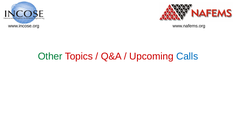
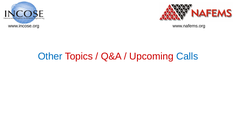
Other colour: green -> blue (50, 56)
